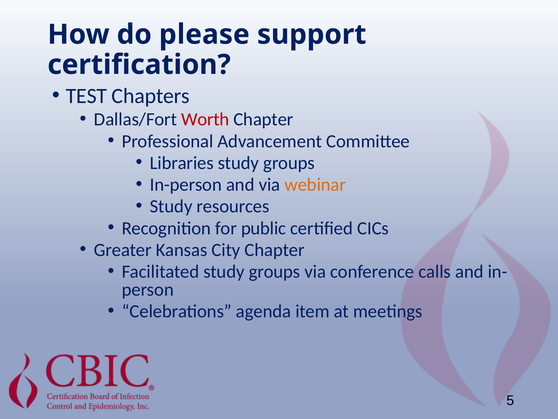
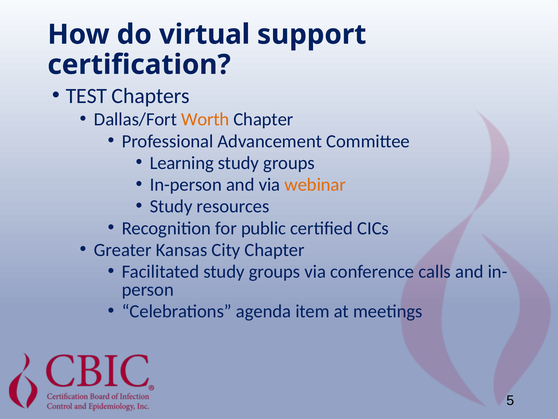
please: please -> virtual (205, 34)
Worth colour: red -> orange (205, 119)
Libraries: Libraries -> Learning (182, 163)
